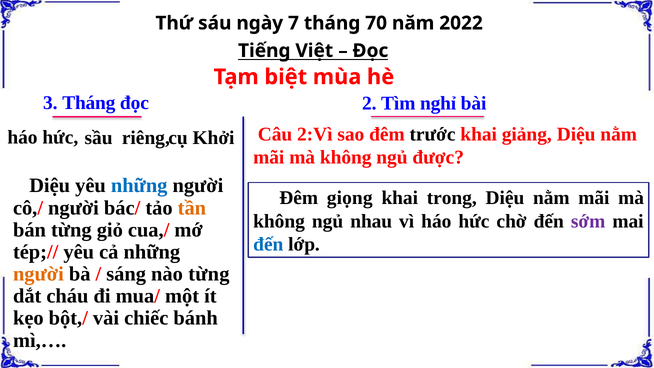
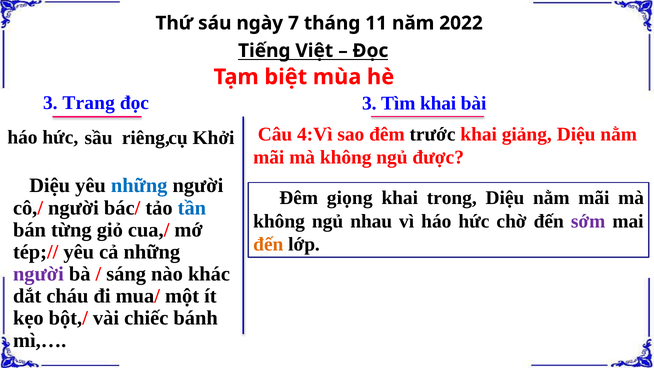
70: 70 -> 11 (376, 23)
3 Tháng: Tháng -> Trang (89, 103)
đọc 2: 2 -> 3 (369, 103)
Tìm nghỉ: nghỉ -> khai (438, 103)
2:Vì: 2:Vì -> 4:Vì (315, 134)
tần colour: orange -> blue (192, 208)
đến colour: blue -> orange (268, 244)
người colour: orange -> purple (38, 274)
nào từng: từng -> khác (209, 274)
